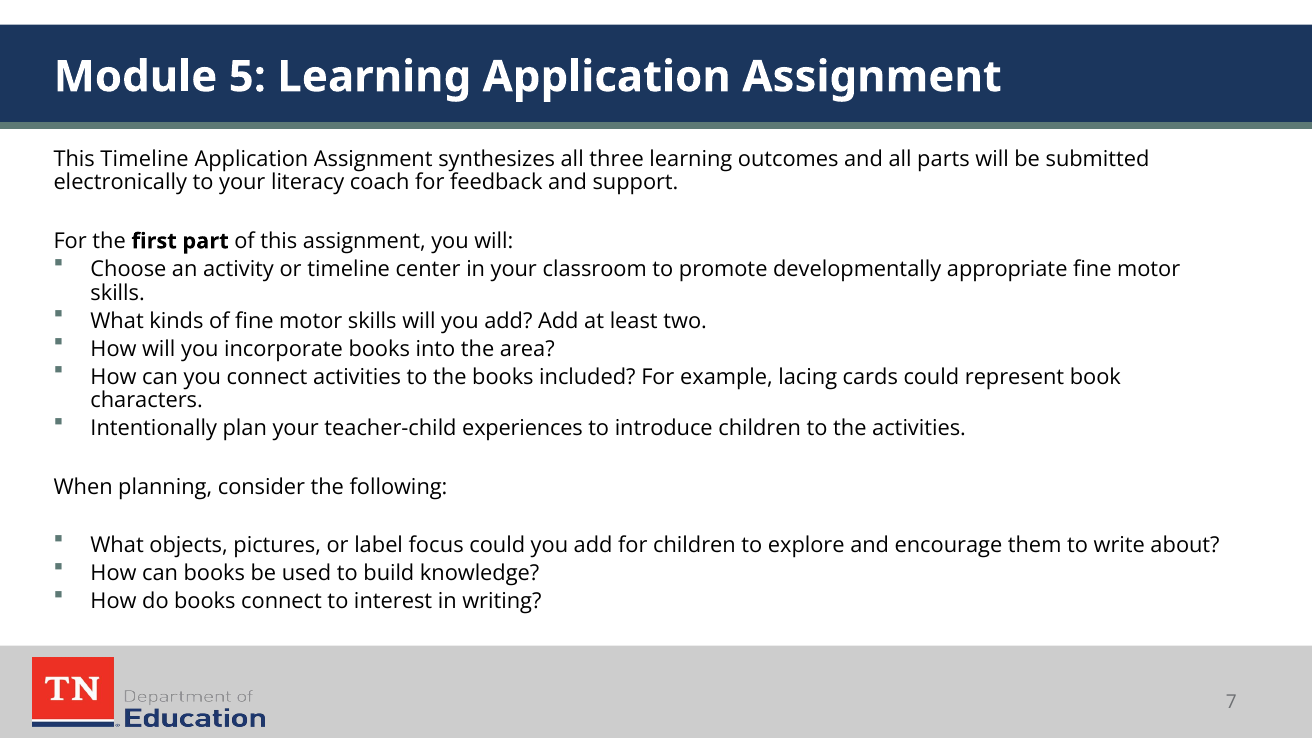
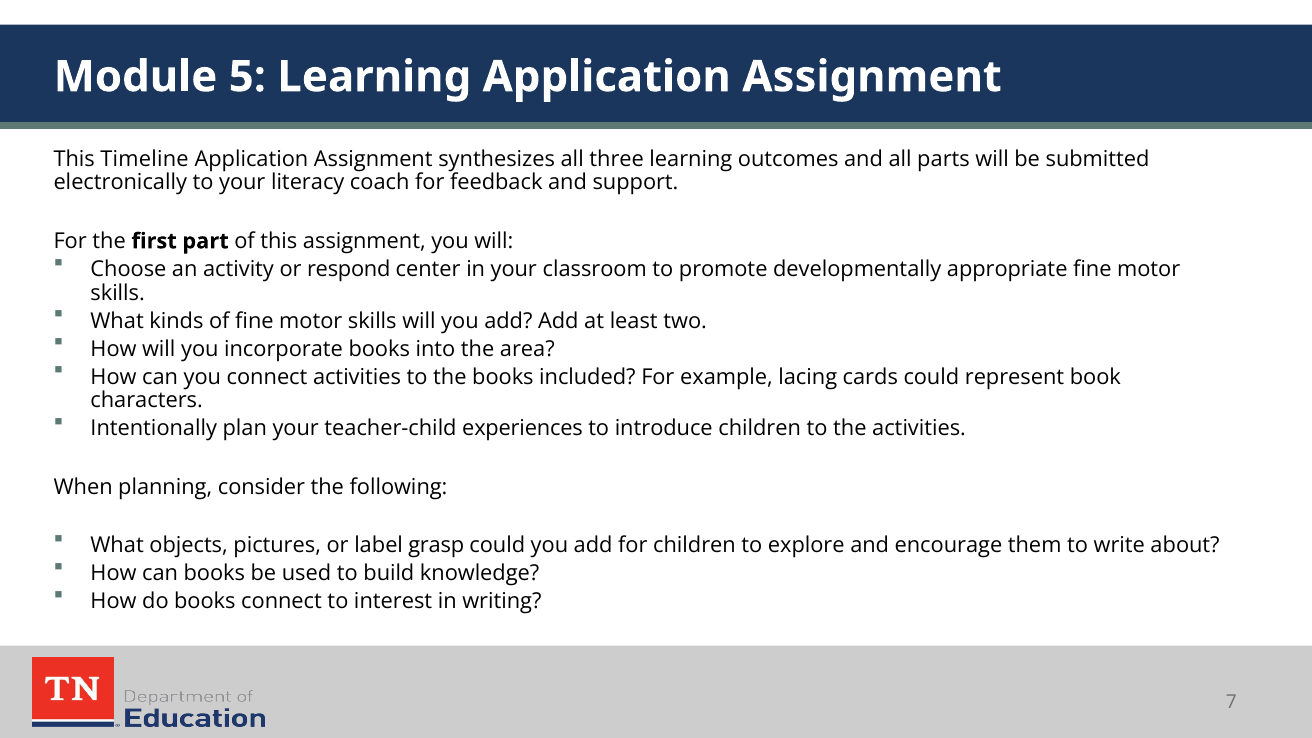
or timeline: timeline -> respond (349, 269)
focus: focus -> grasp (436, 546)
